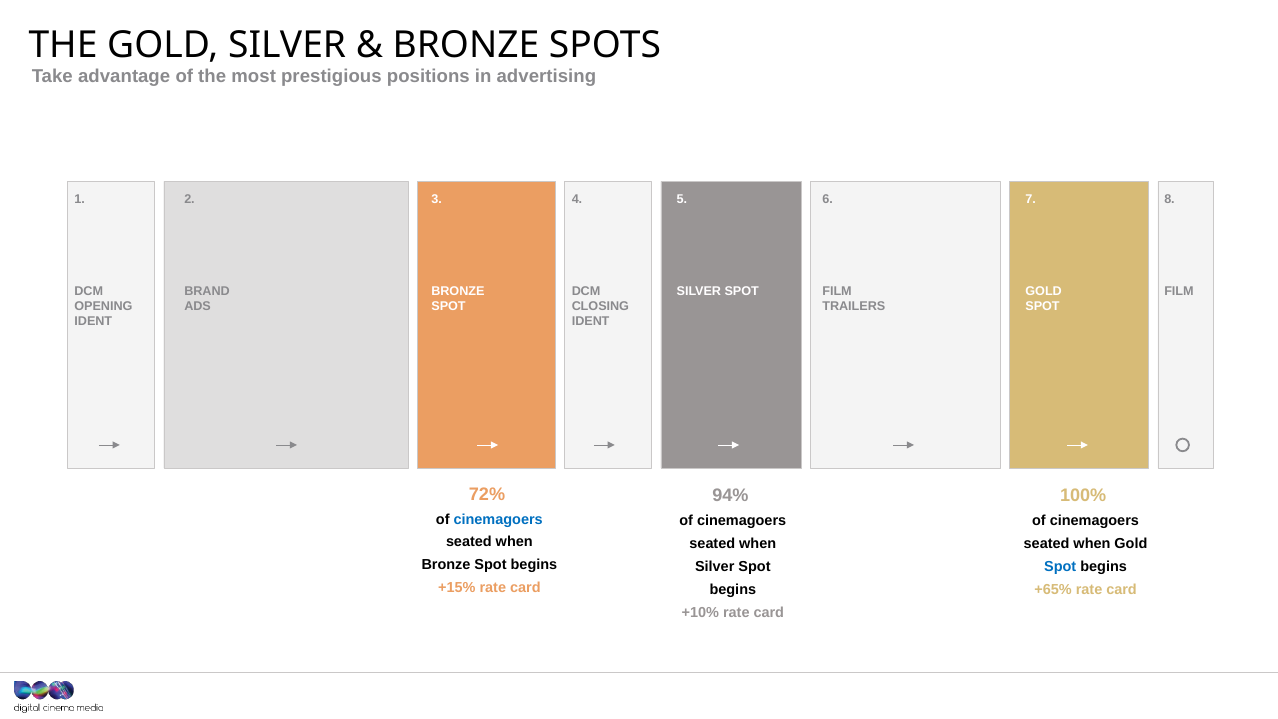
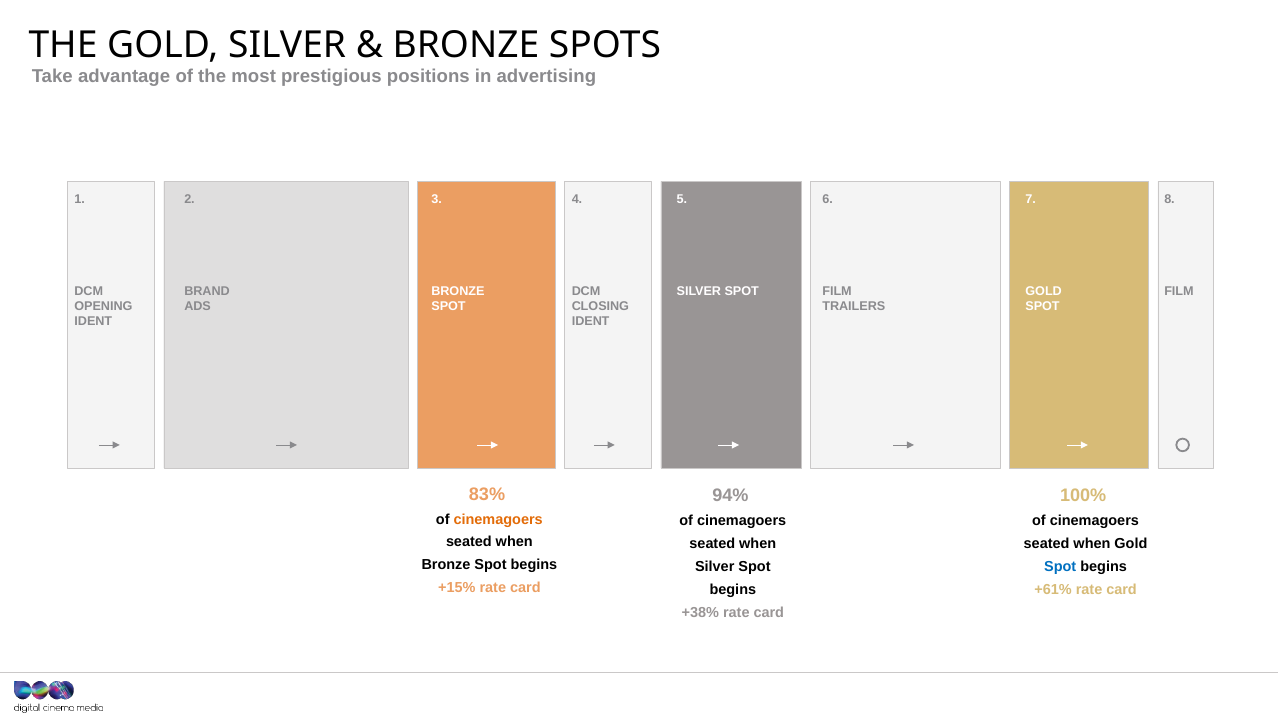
72%: 72% -> 83% (487, 494)
cinemagoers colour: blue -> orange (498, 519)
+65%: +65% -> +61% (1053, 589)
+10%: +10% -> +38% (700, 612)
